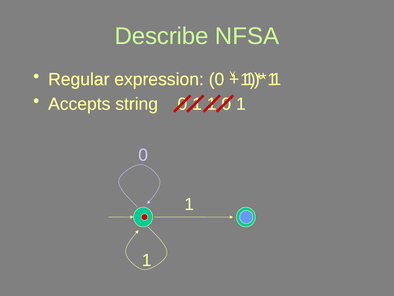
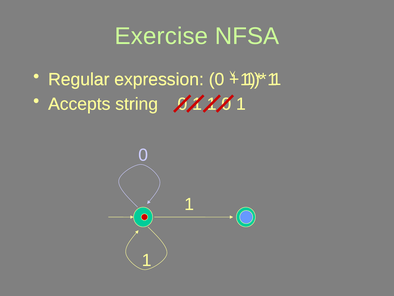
Describe: Describe -> Exercise (161, 36)
